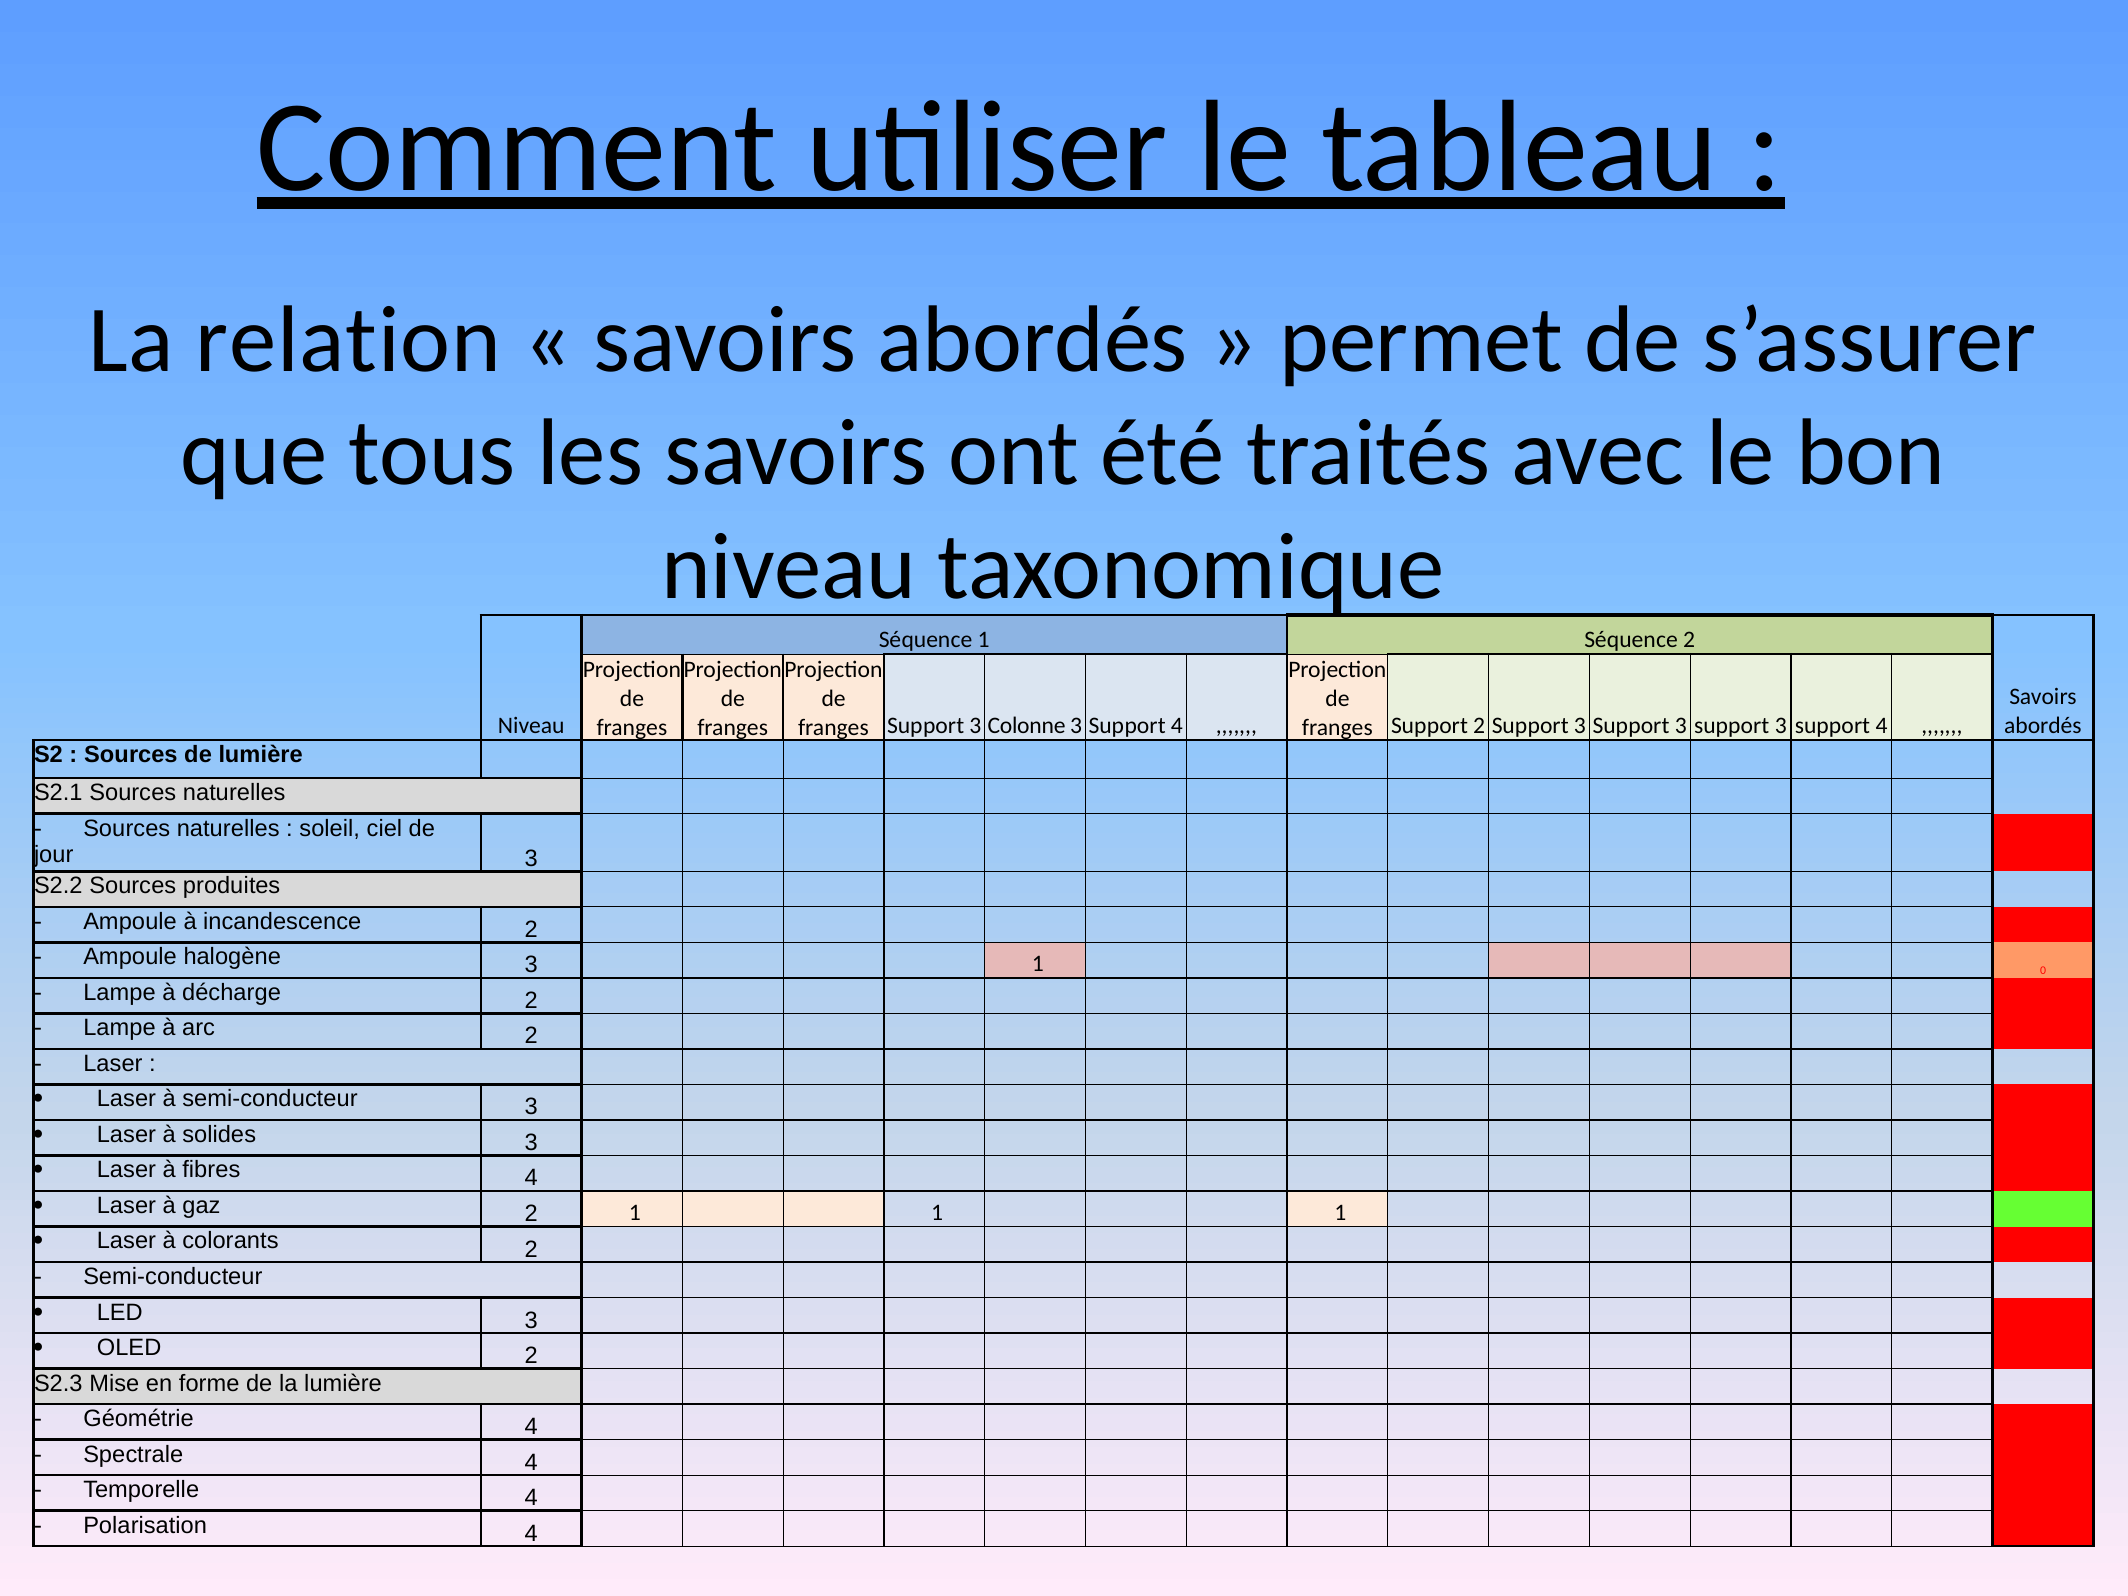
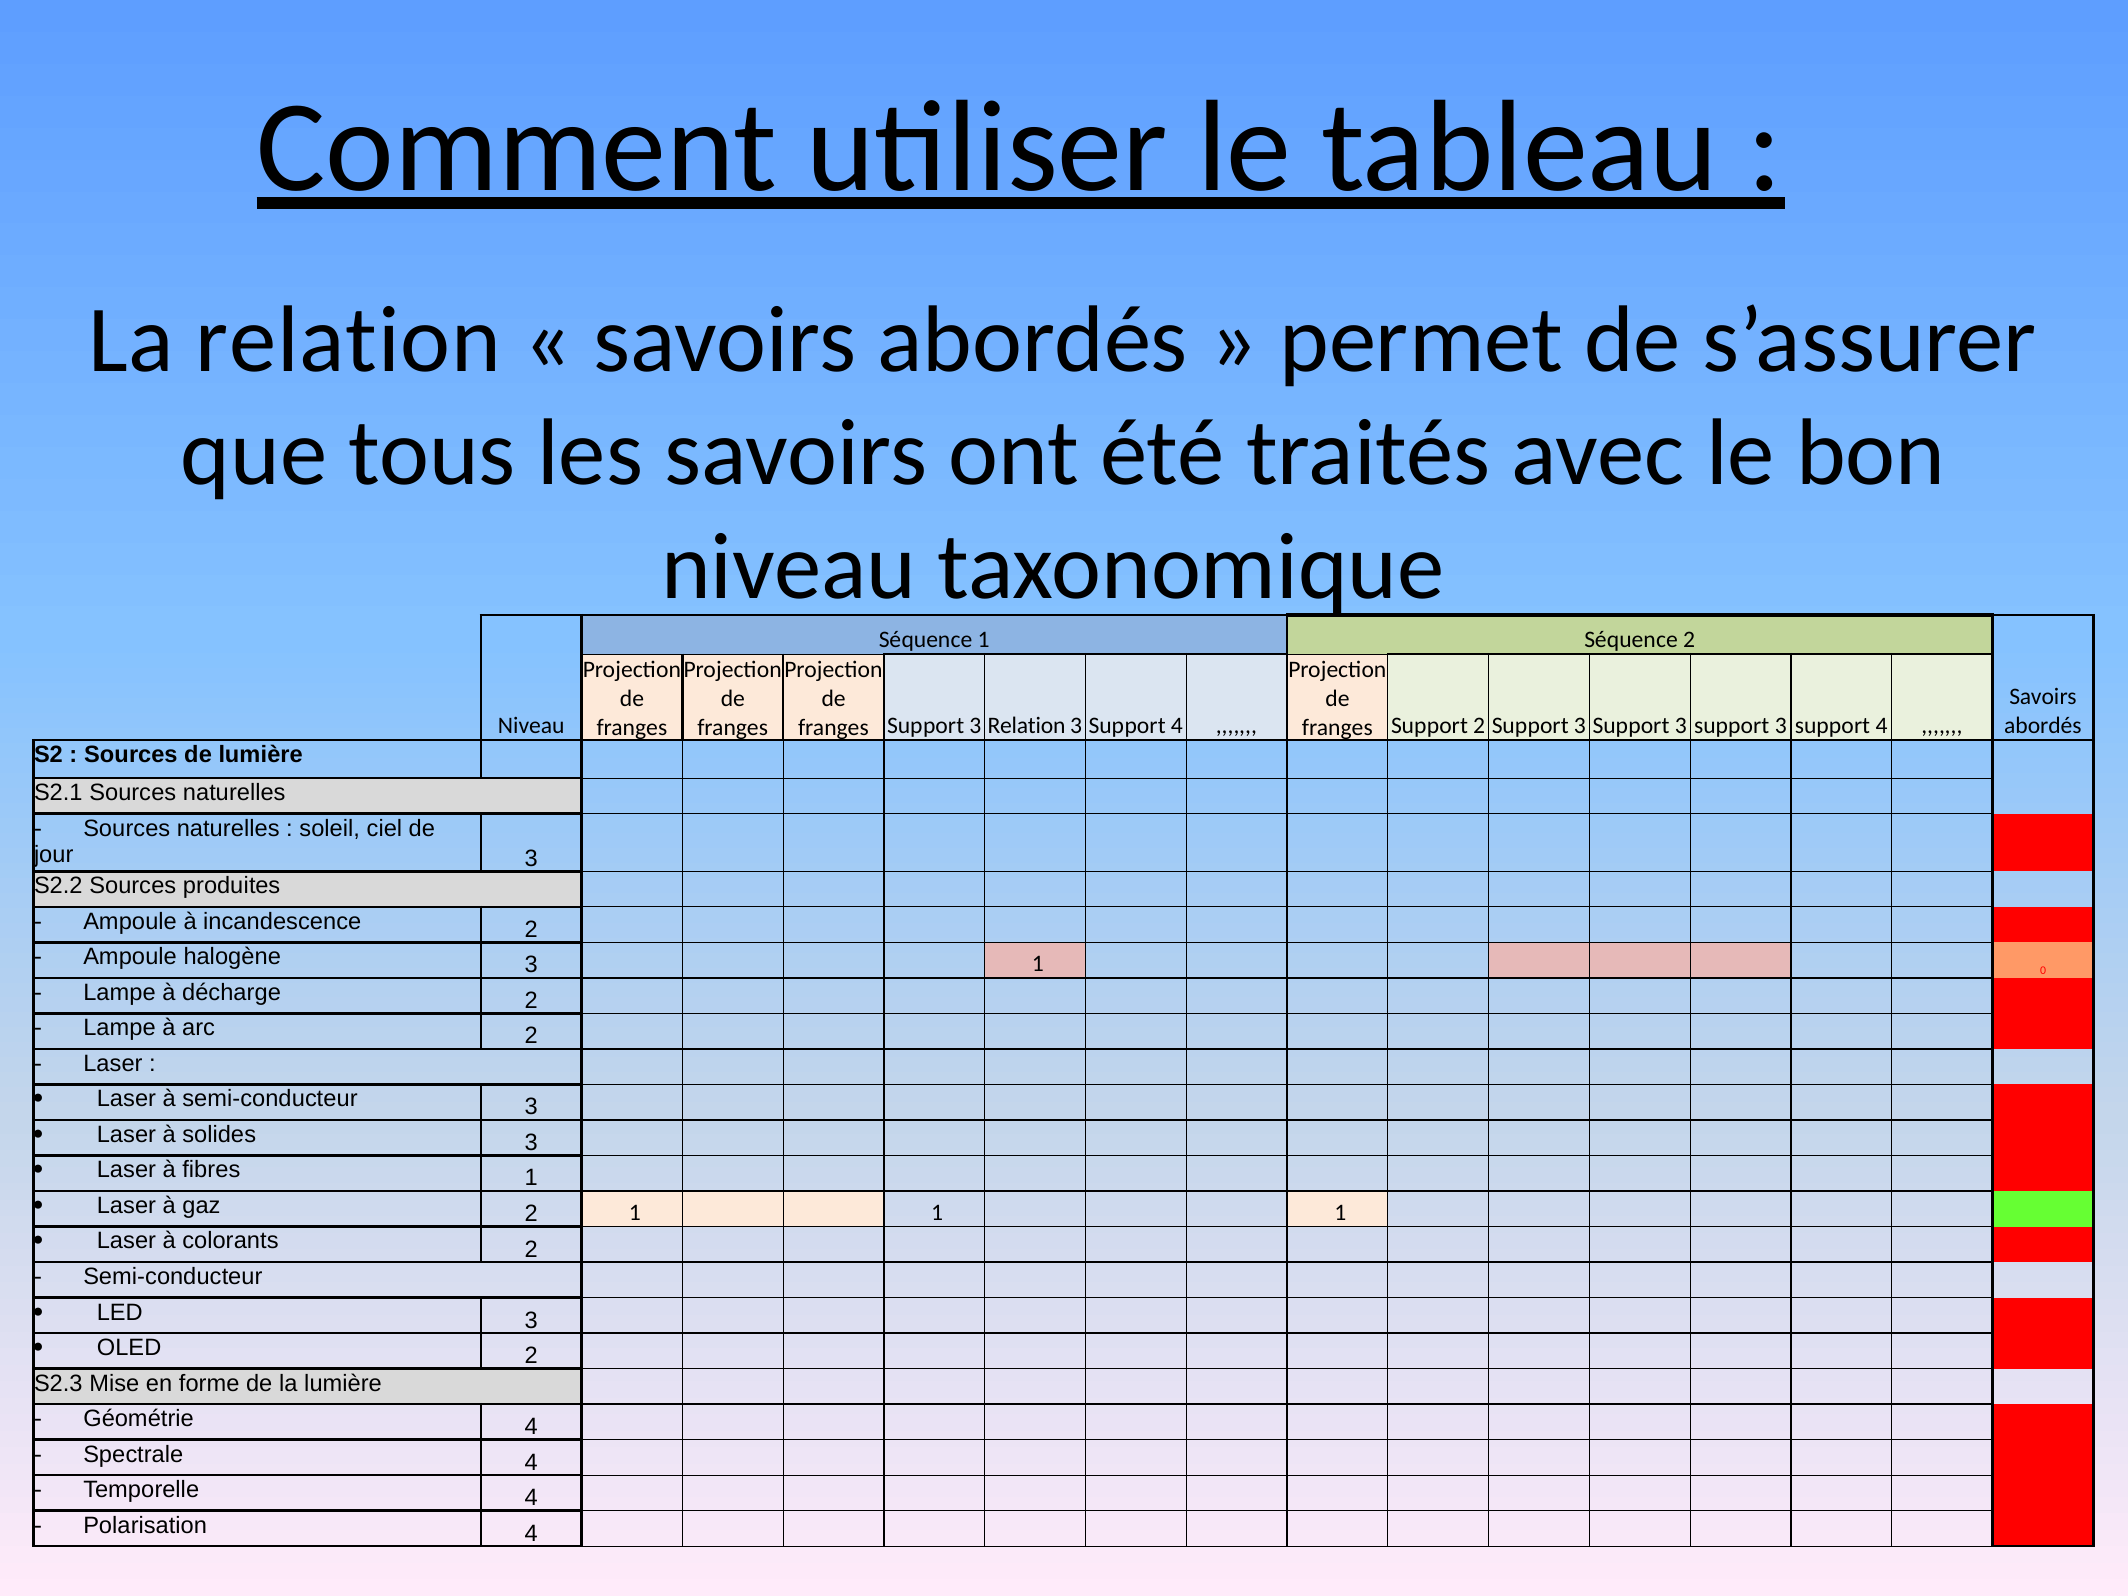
3 Colonne: Colonne -> Relation (1027, 726)
fibres 4: 4 -> 1 (531, 1178)
